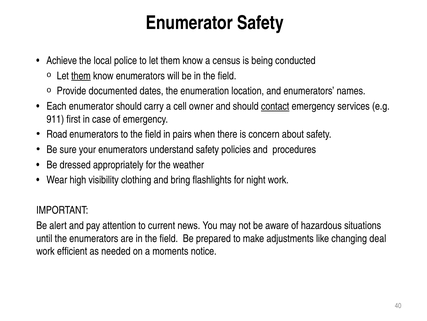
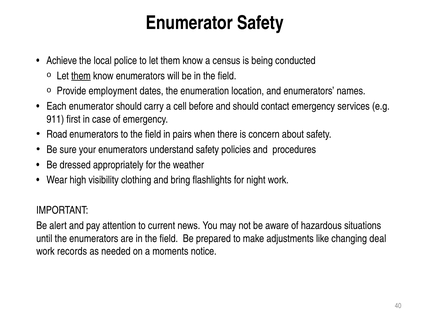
documented: documented -> employment (113, 91)
owner: owner -> before (201, 106)
contact underline: present -> none (275, 106)
efficient: efficient -> records (72, 251)
